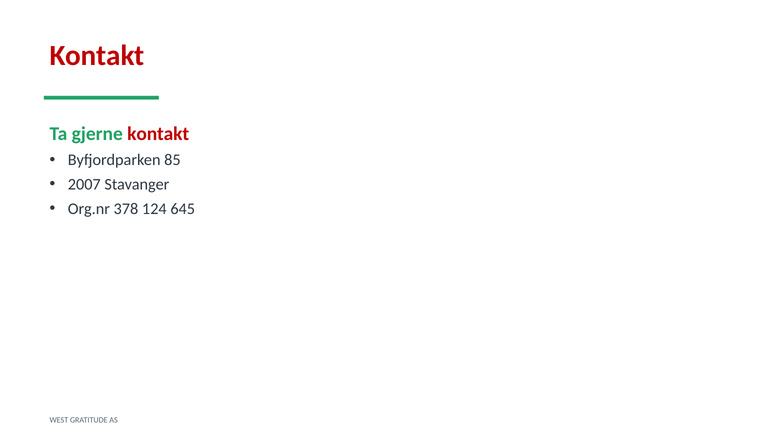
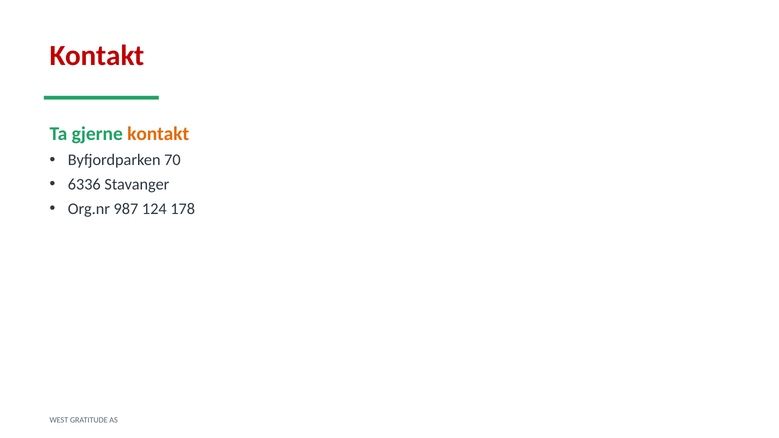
kontakt colour: red -> orange (158, 134)
85: 85 -> 70 (172, 160)
2007: 2007 -> 6336 (84, 185)
378: 378 -> 987 (126, 209)
645: 645 -> 178 (183, 209)
